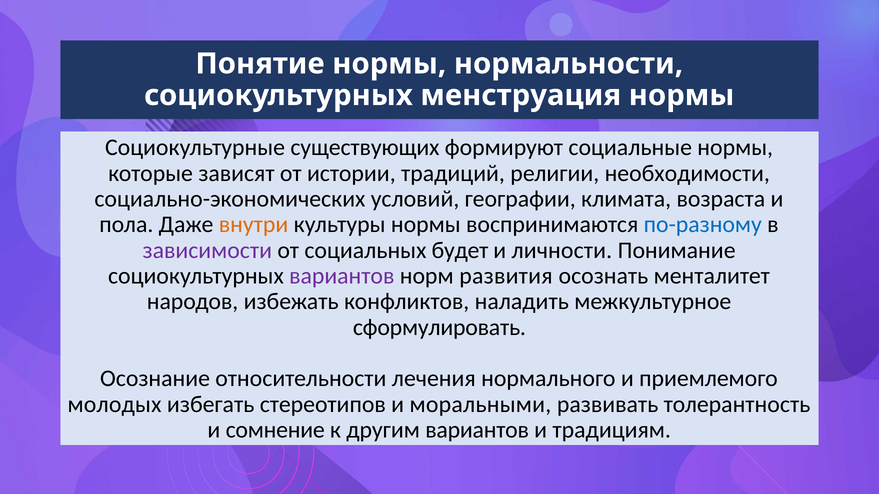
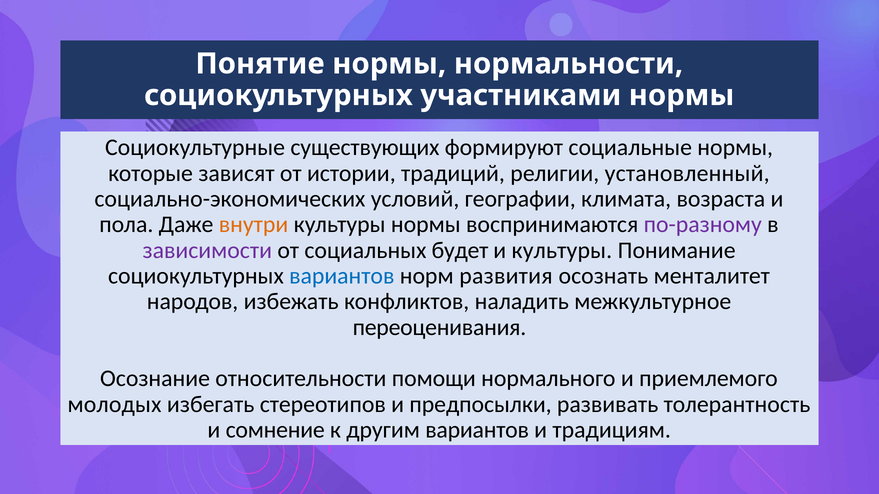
менструация: менструация -> участниками (521, 95)
необходимости: необходимости -> установленный (687, 173)
по-разному colour: blue -> purple (703, 225)
и личности: личности -> культуры (562, 250)
вариантов colour: purple -> blue (342, 276)
сформулировать: сформулировать -> переоценивания (439, 327)
лечения: лечения -> помощи (434, 379)
моральными: моральными -> предпосылки (481, 405)
